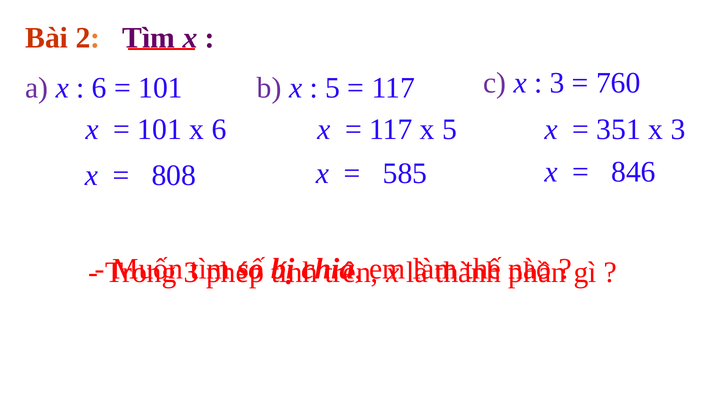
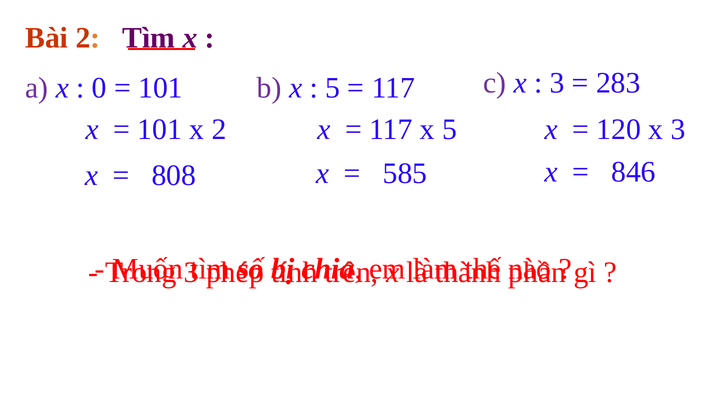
6: 6 -> 0 (99, 88)
760: 760 -> 283 (618, 83)
x 6: 6 -> 2 (219, 129)
351: 351 -> 120 (619, 129)
